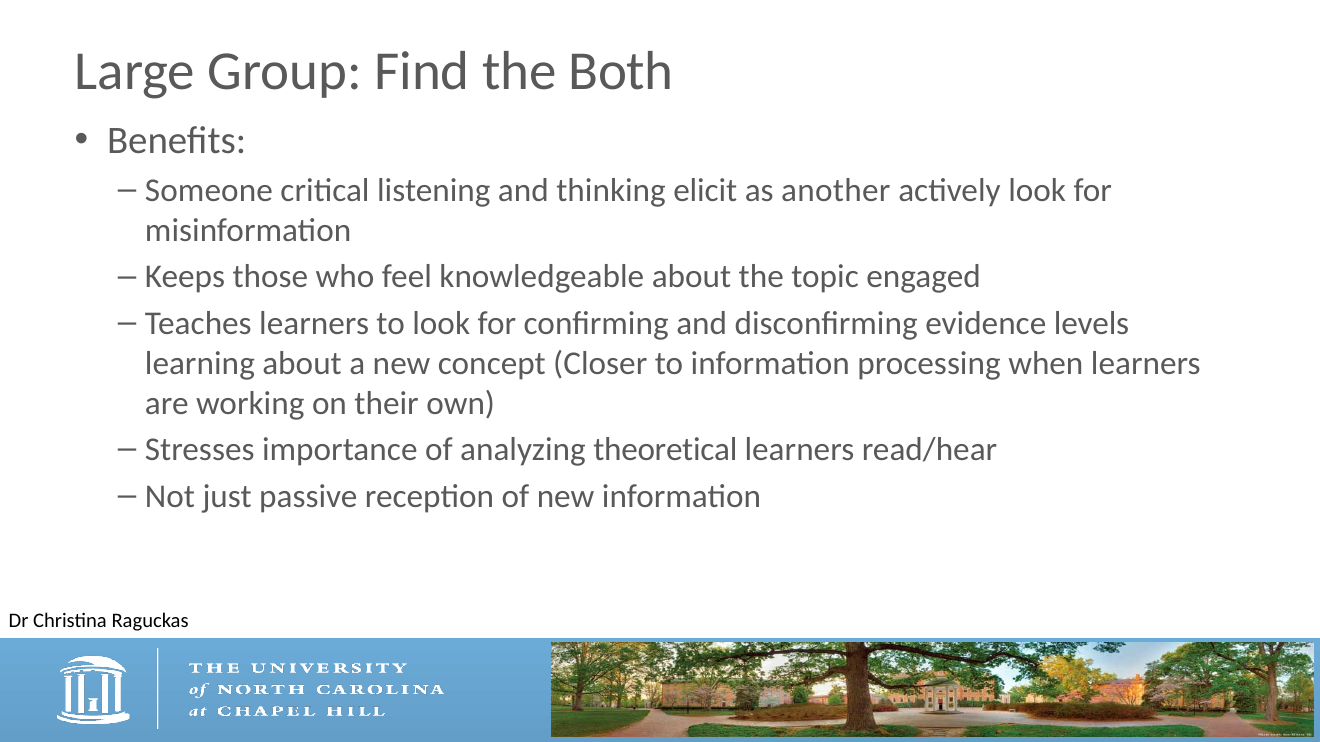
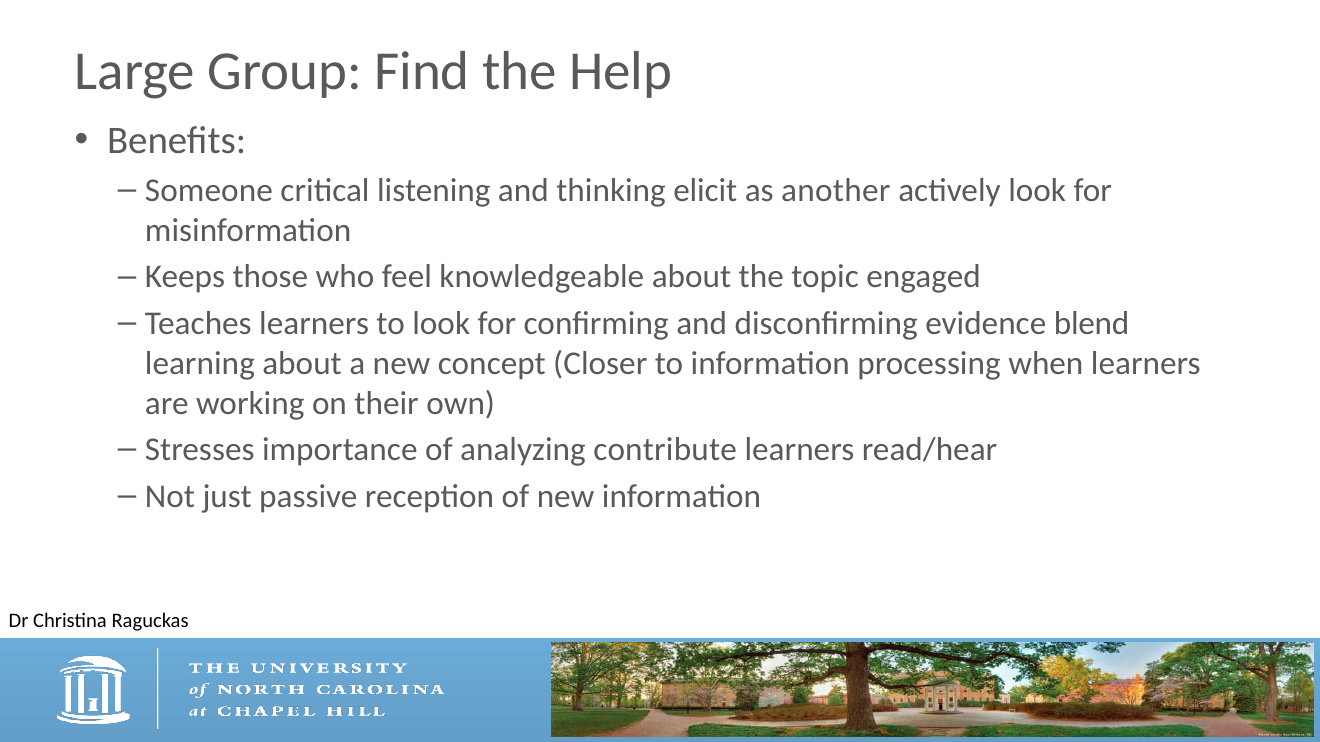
Both: Both -> Help (621, 71)
levels: levels -> blend (1092, 324)
theoretical: theoretical -> contribute (665, 450)
